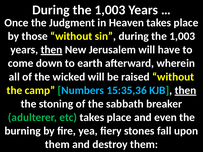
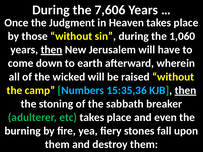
1,003: 1,003 -> 7,606 (110, 10)
sin during the 1,003: 1,003 -> 1,060 (182, 36)
